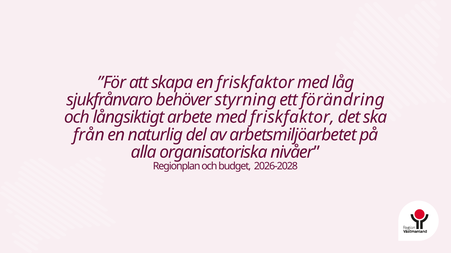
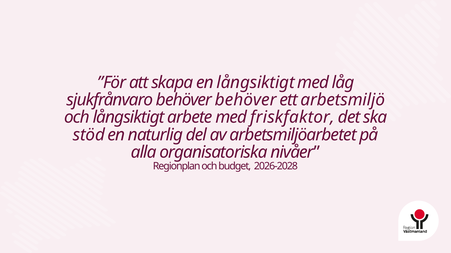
en friskfaktor: friskfaktor -> långsiktigt (256, 83)
behöver styrning: styrning -> behöver (246, 100)
förändring: förändring -> arbetsmiljö (343, 100)
från: från -> stöd (89, 135)
